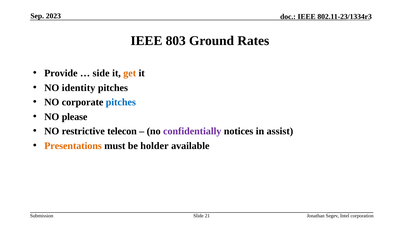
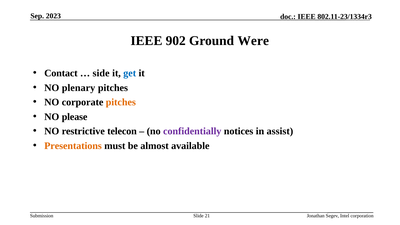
803: 803 -> 902 (176, 41)
Rates: Rates -> Were (253, 41)
Provide: Provide -> Contact (61, 73)
get colour: orange -> blue (130, 73)
identity: identity -> plenary (79, 88)
pitches colour: blue -> orange (121, 102)
holder: holder -> almost (155, 146)
